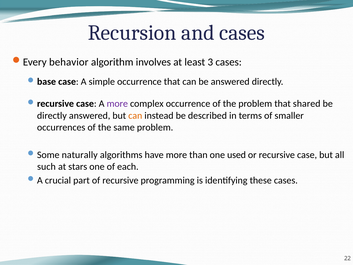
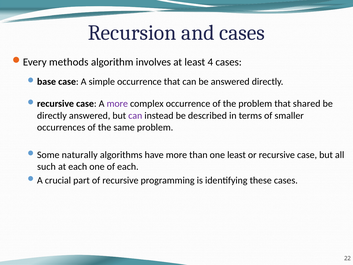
behavior: behavior -> methods (69, 62)
3: 3 -> 4 (210, 62)
can colour: orange -> purple (135, 115)
one used: used -> least (237, 155)
at stars: stars -> each (78, 166)
